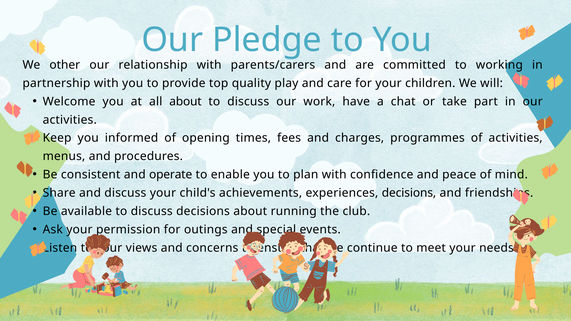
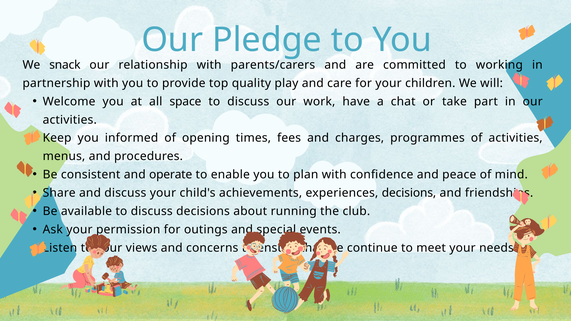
other: other -> snack (65, 65)
all about: about -> space (185, 102)
